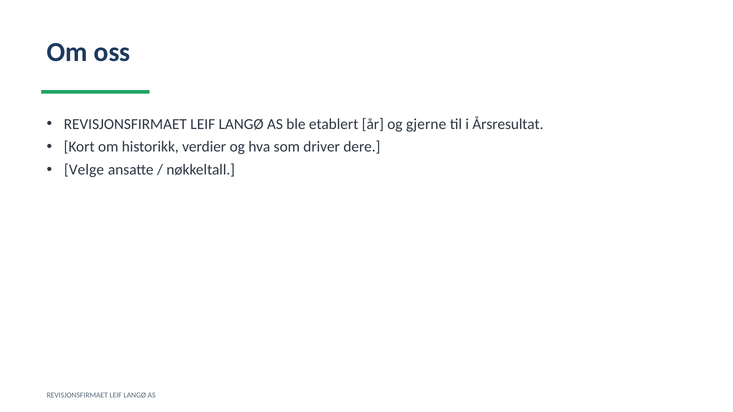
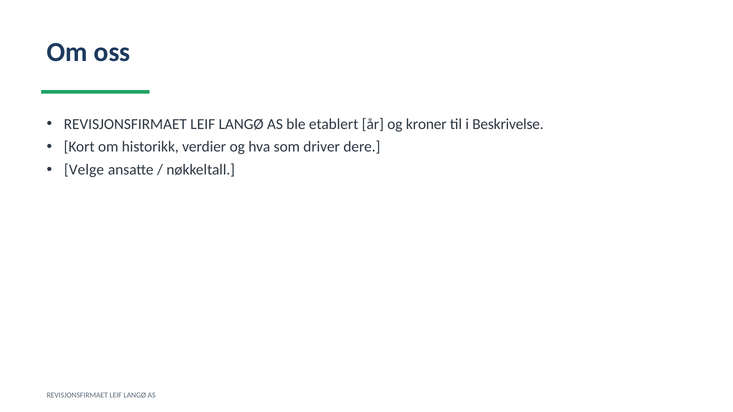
gjerne: gjerne -> kroner (426, 124)
Årsresultat: Årsresultat -> Beskrivelse (508, 124)
